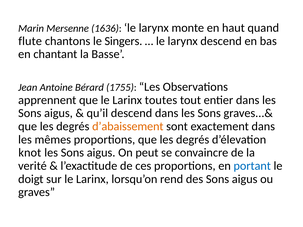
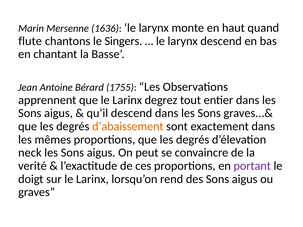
toutes: toutes -> degrez (161, 100)
knot: knot -> neck (30, 153)
portant colour: blue -> purple (252, 166)
